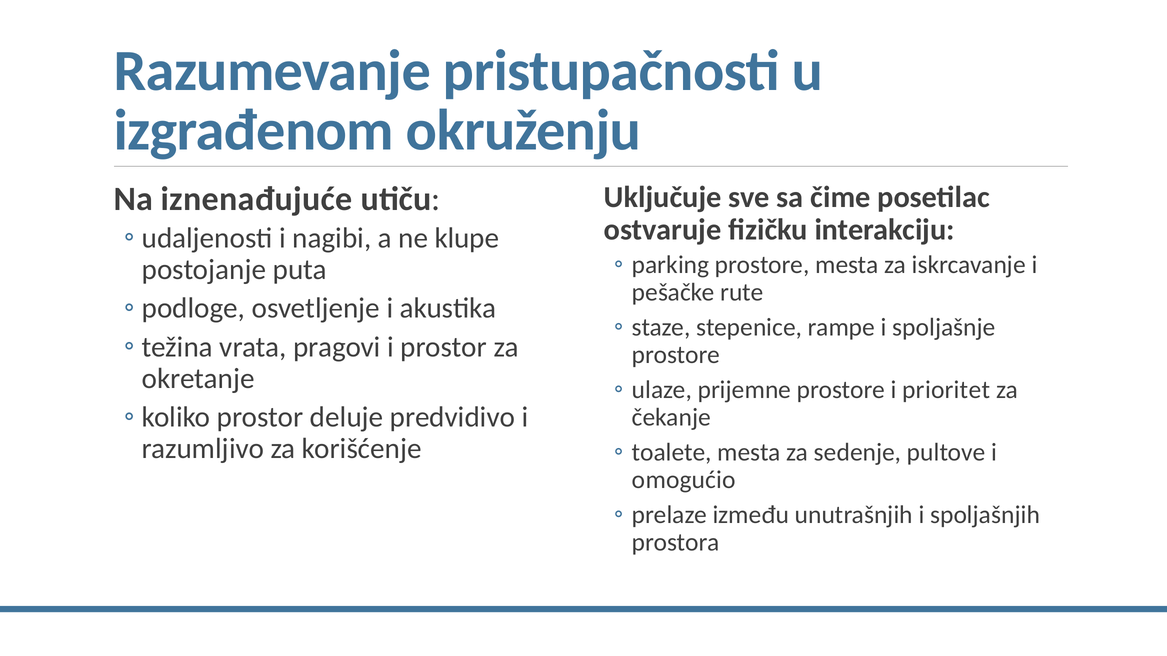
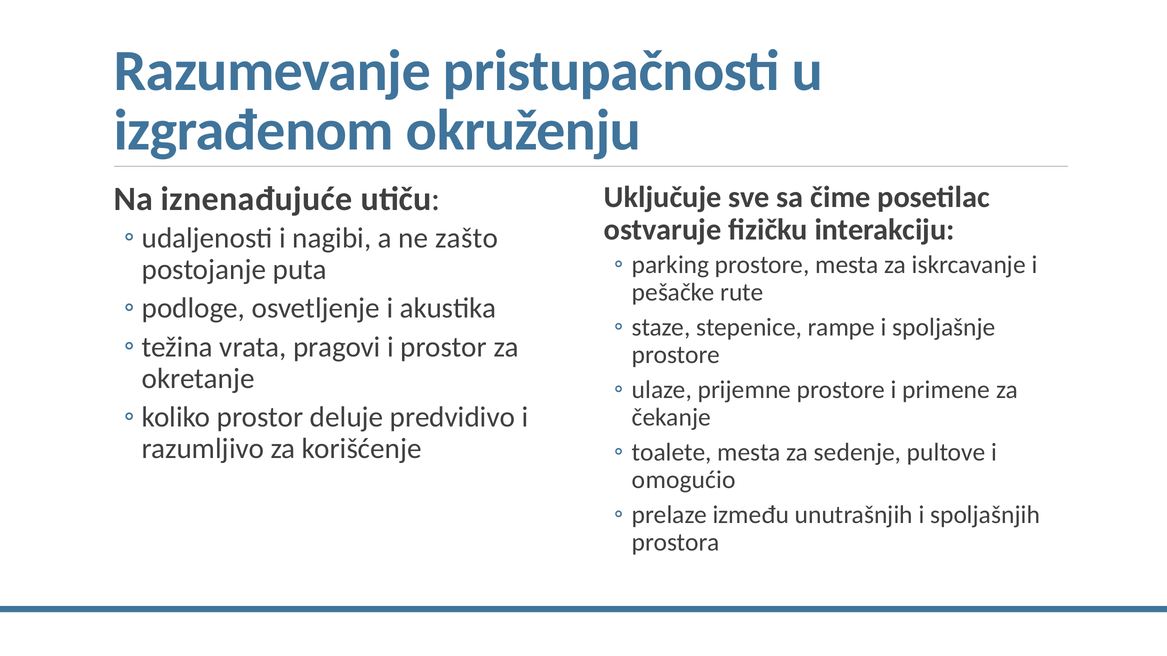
klupe: klupe -> zašto (467, 238)
prioritet: prioritet -> primene (946, 390)
